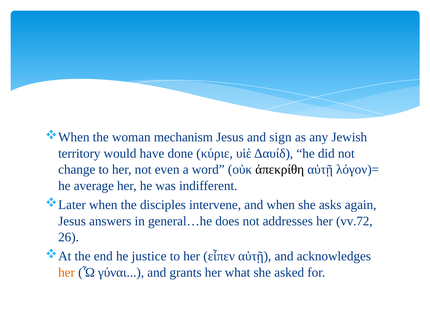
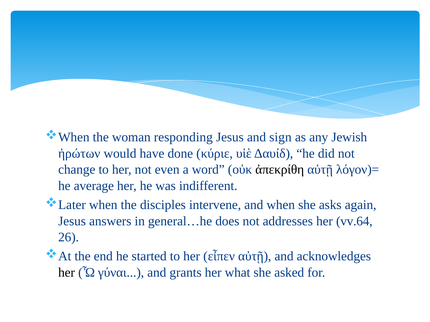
mechanism: mechanism -> responding (183, 137)
territory: territory -> ἠρώτων (79, 154)
vv.72: vv.72 -> vv.64 (354, 221)
justice: justice -> started (149, 257)
her colour: orange -> black (67, 273)
